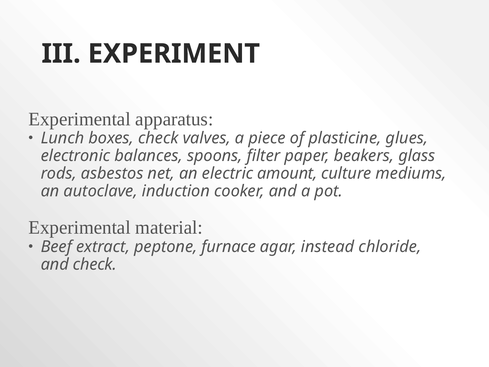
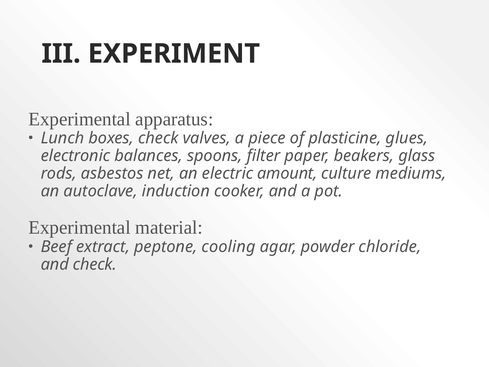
furnace: furnace -> cooling (229, 247)
instead: instead -> powder (328, 247)
